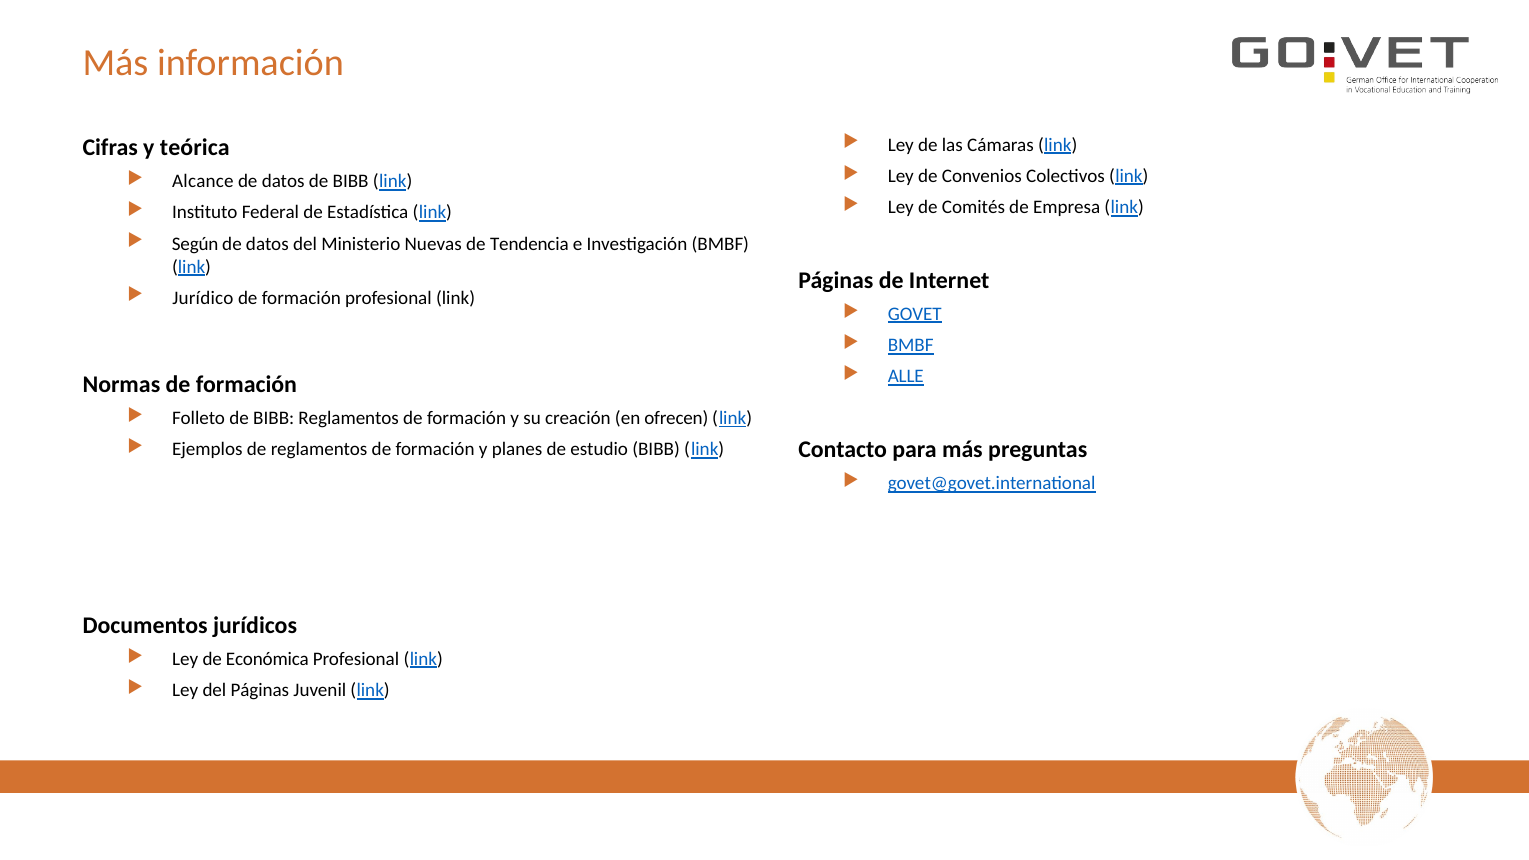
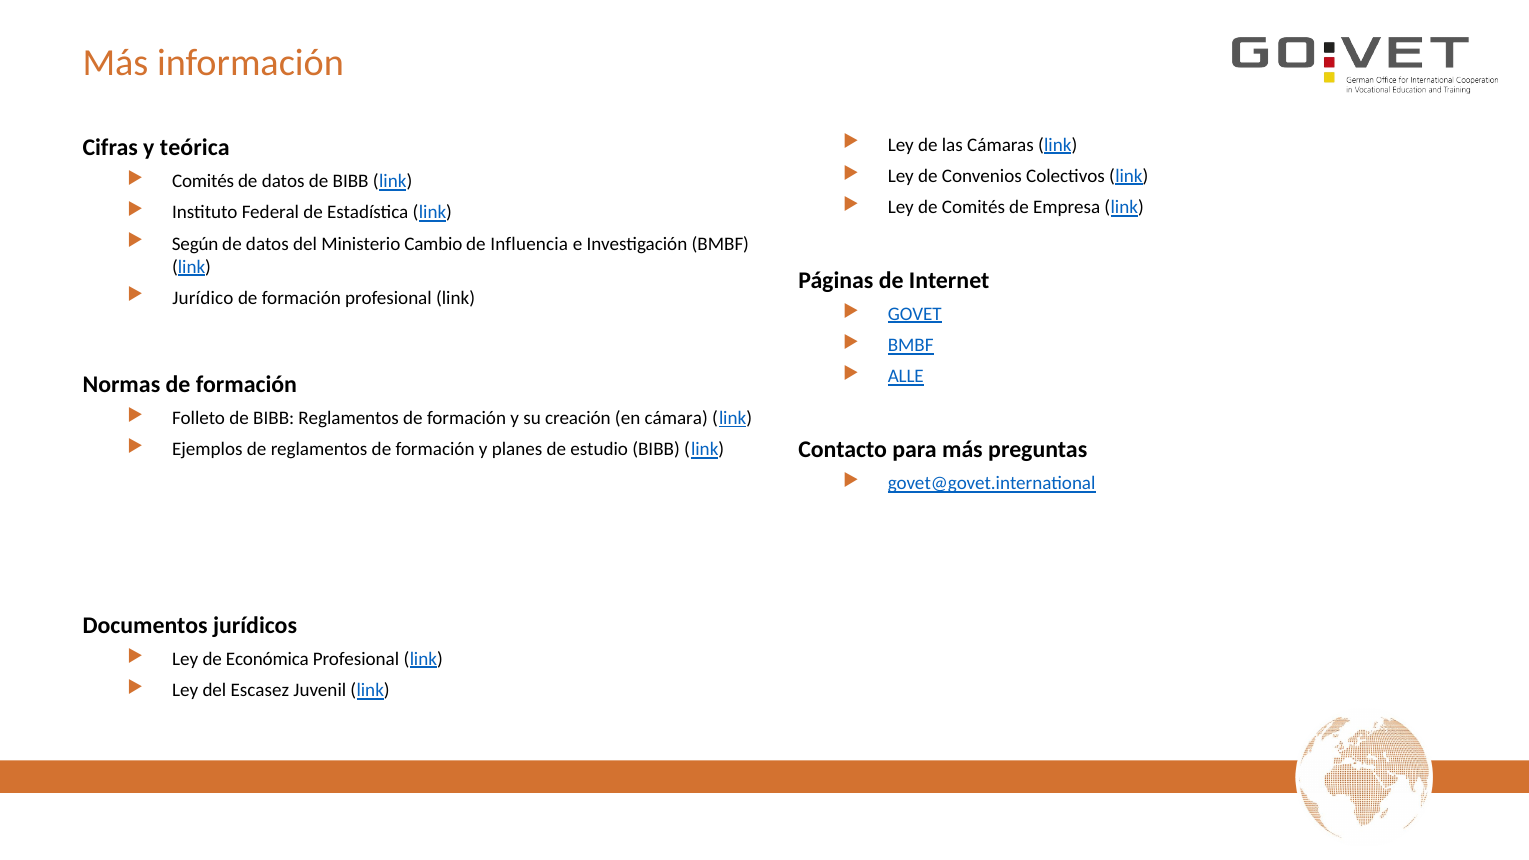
Alcance: Alcance -> Comités (203, 181)
Nuevas: Nuevas -> Cambio (433, 244)
Tendencia: Tendencia -> Influencia (529, 244)
ofrecen: ofrecen -> cámara (676, 418)
del Páginas: Páginas -> Escasez (260, 690)
